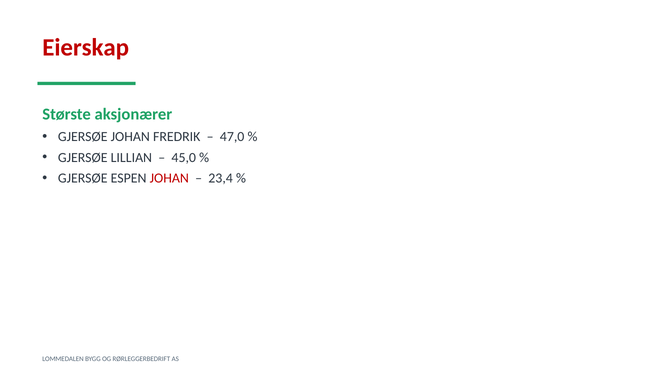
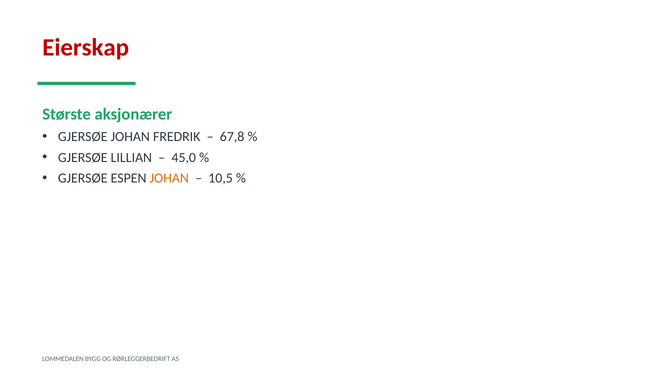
47,0: 47,0 -> 67,8 (232, 137)
JOHAN colour: red -> orange (169, 178)
23,4: 23,4 -> 10,5 (221, 178)
